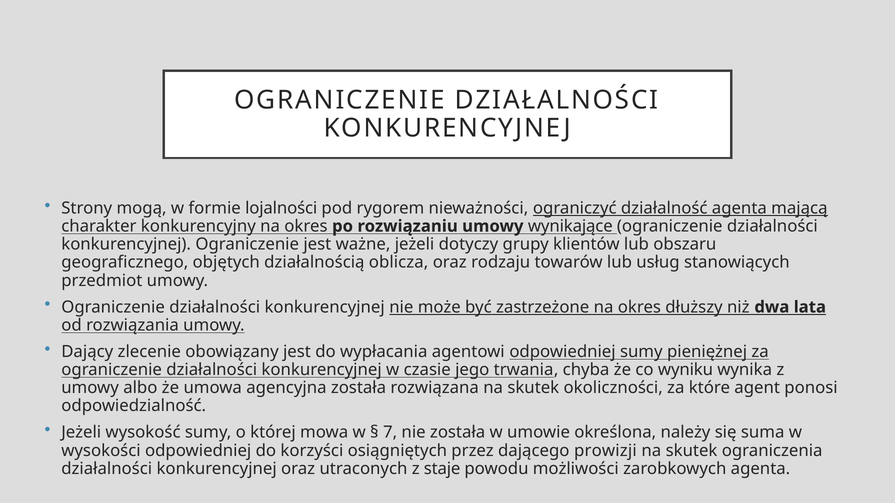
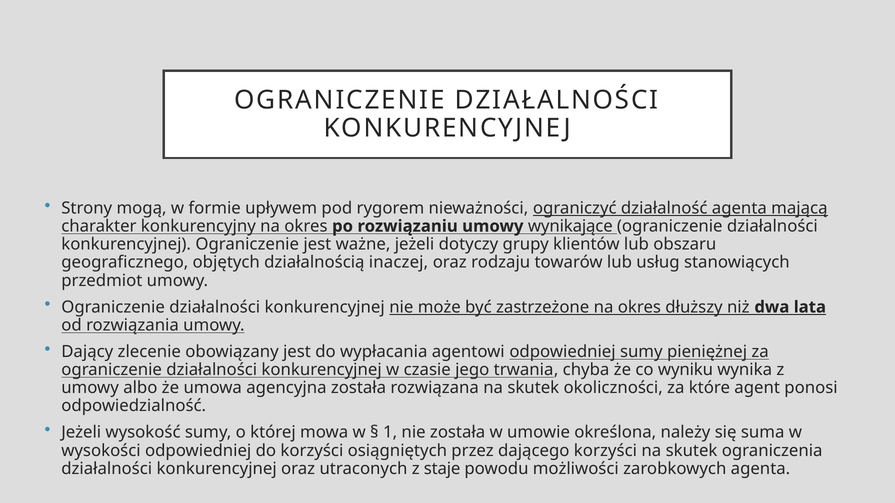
lojalności: lojalności -> upływem (281, 208)
oblicza: oblicza -> inaczej (399, 263)
7: 7 -> 1 (390, 433)
dającego prowizji: prowizji -> korzyści (605, 451)
